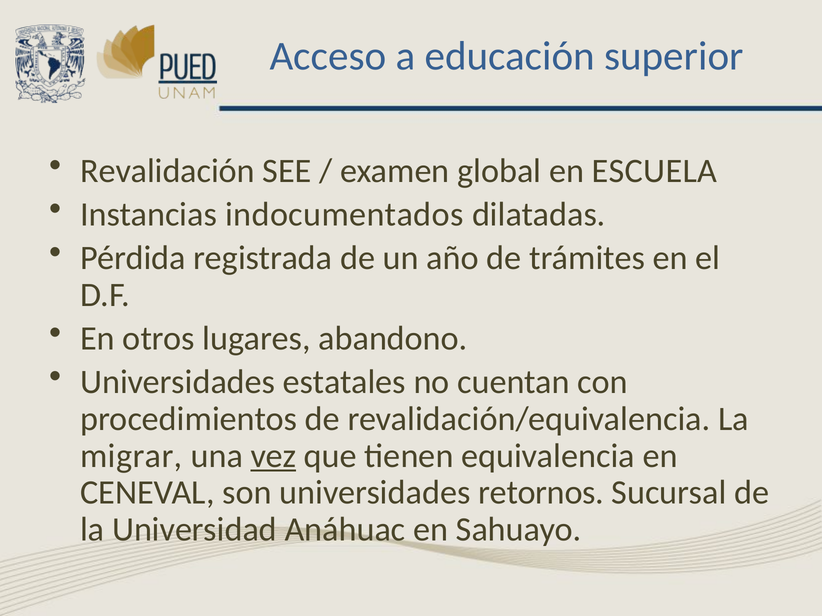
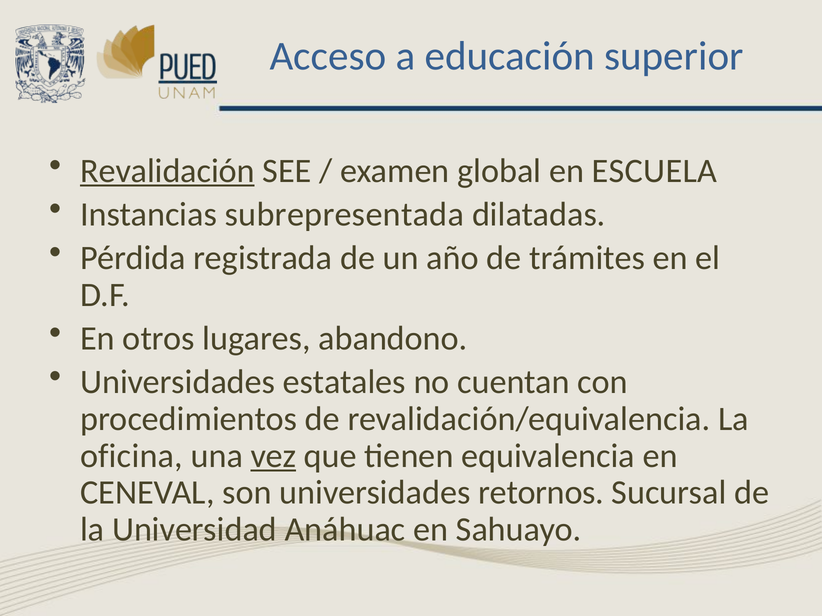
Revalidación underline: none -> present (167, 171)
indocumentados: indocumentados -> subrepresentada (344, 214)
migrar: migrar -> oficina (131, 456)
